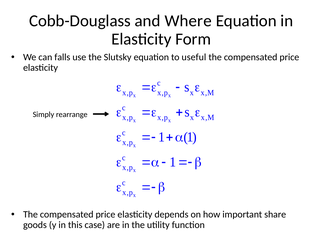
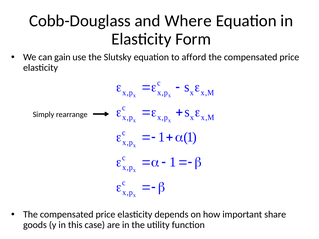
falls: falls -> gain (62, 57)
useful: useful -> afford (194, 57)
